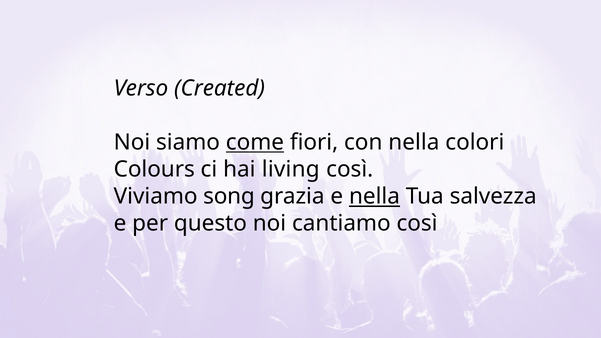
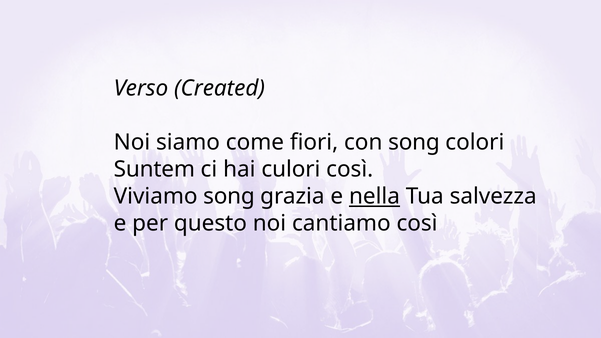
come underline: present -> none (255, 142)
con nella: nella -> song (414, 142)
Colours: Colours -> Suntem (154, 169)
living: living -> culori (291, 169)
